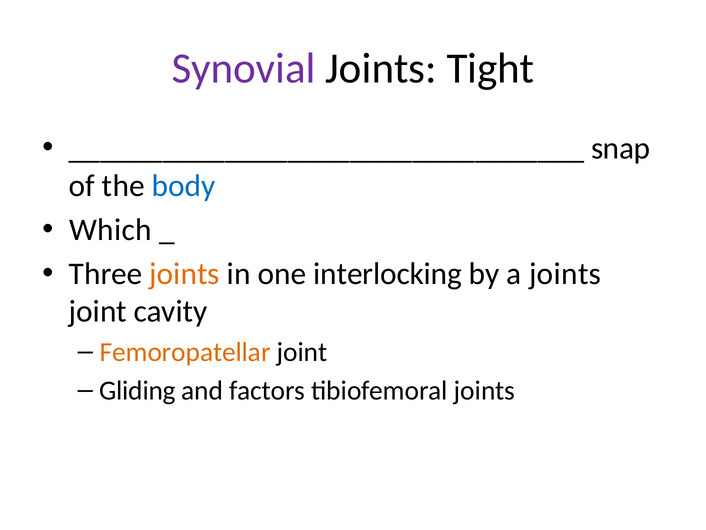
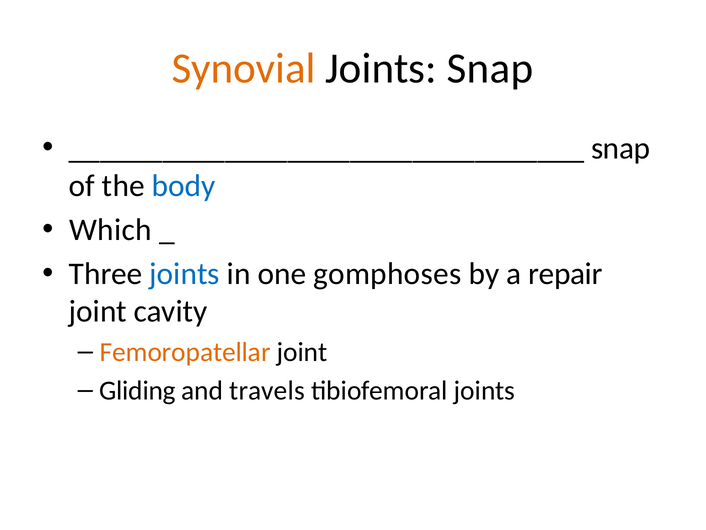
Synovial colour: purple -> orange (244, 68)
Joints Tight: Tight -> Snap (490, 68)
joints colour: orange -> blue (185, 274)
interlocking: interlocking -> gomphoses (387, 274)
a joints: joints -> repair (565, 274)
factors: factors -> travels (267, 390)
